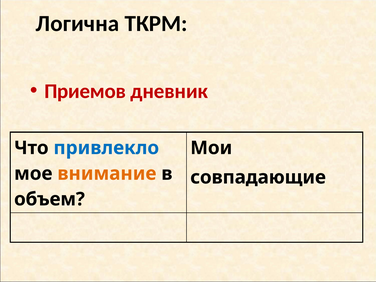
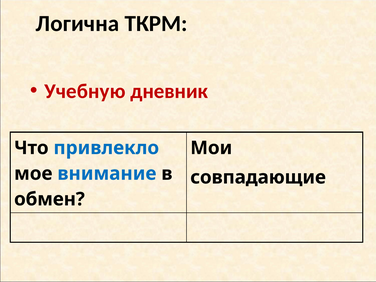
Приемов: Приемов -> Учебную (85, 91)
внимание colour: orange -> blue (107, 174)
объем: объем -> обмен (49, 199)
